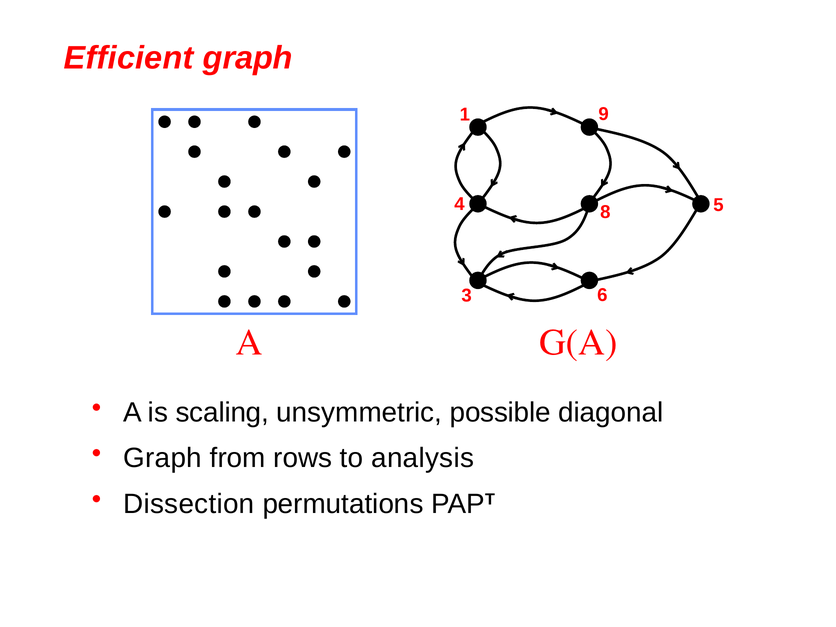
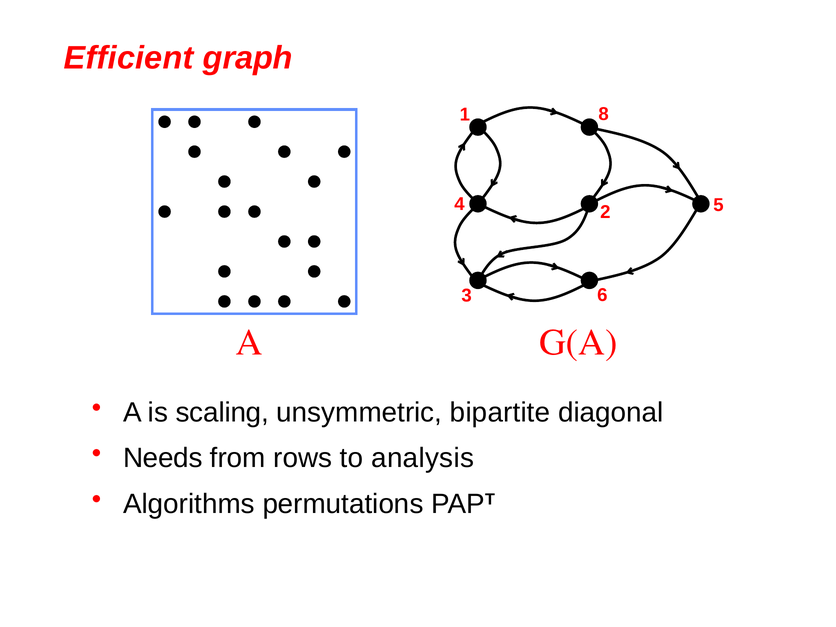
9: 9 -> 8 (604, 114)
8: 8 -> 2 (605, 212)
possible: possible -> bipartite (500, 413)
Graph: Graph -> Needs (163, 458)
Dissection: Dissection -> Algorithms (189, 504)
